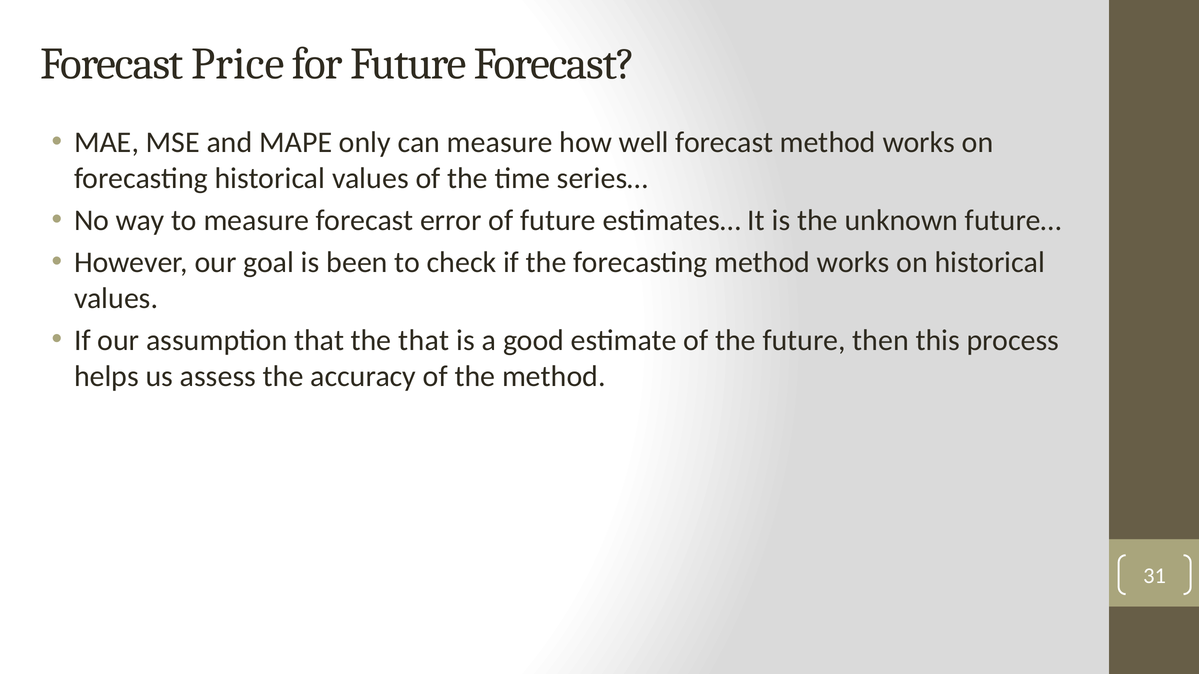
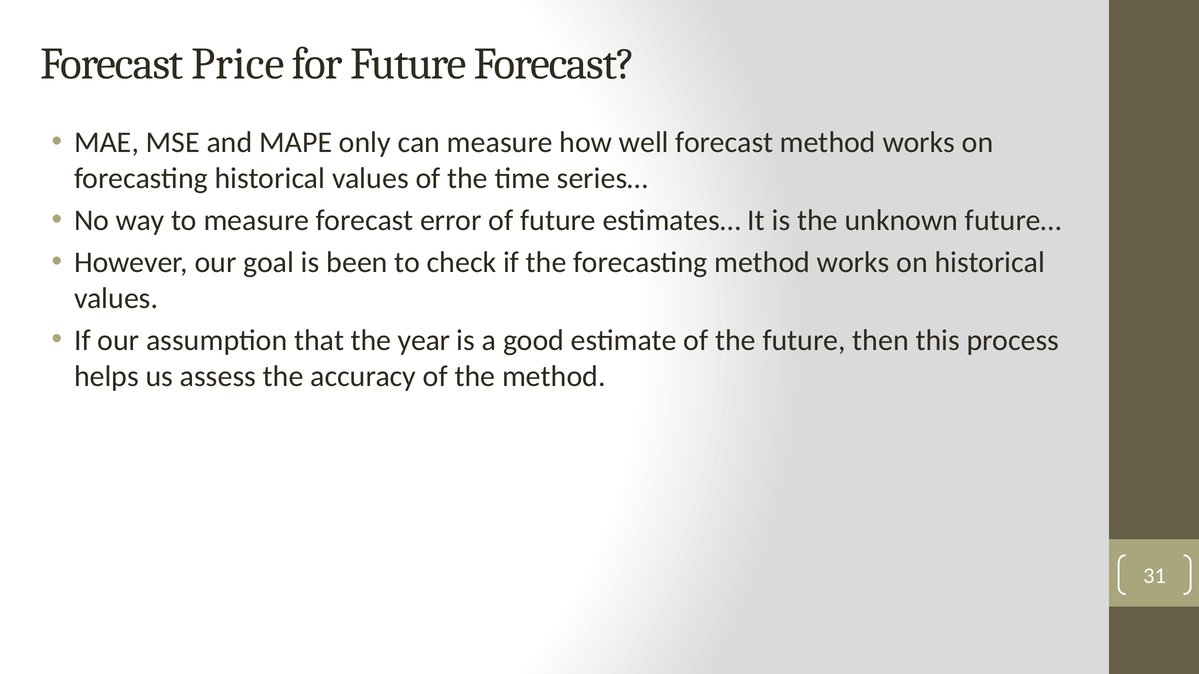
the that: that -> year (424, 340)
